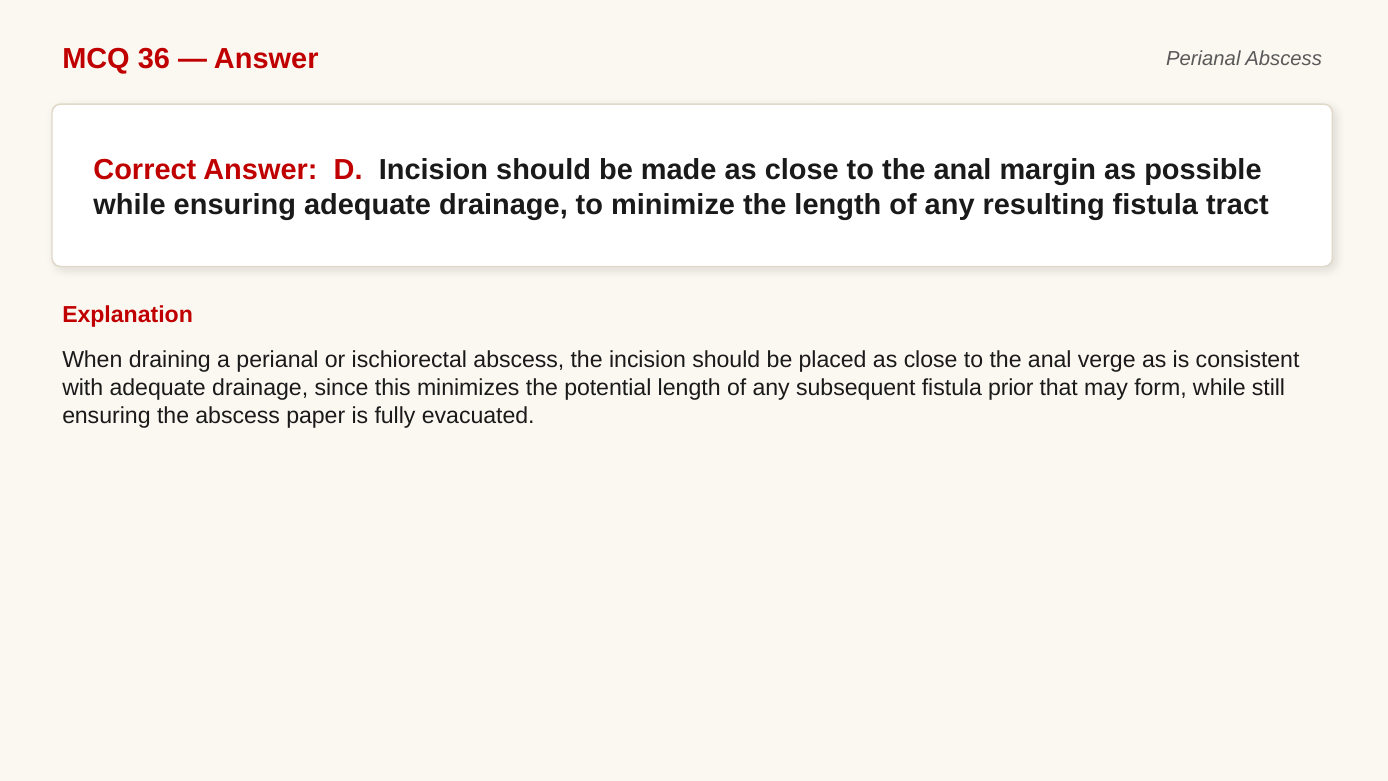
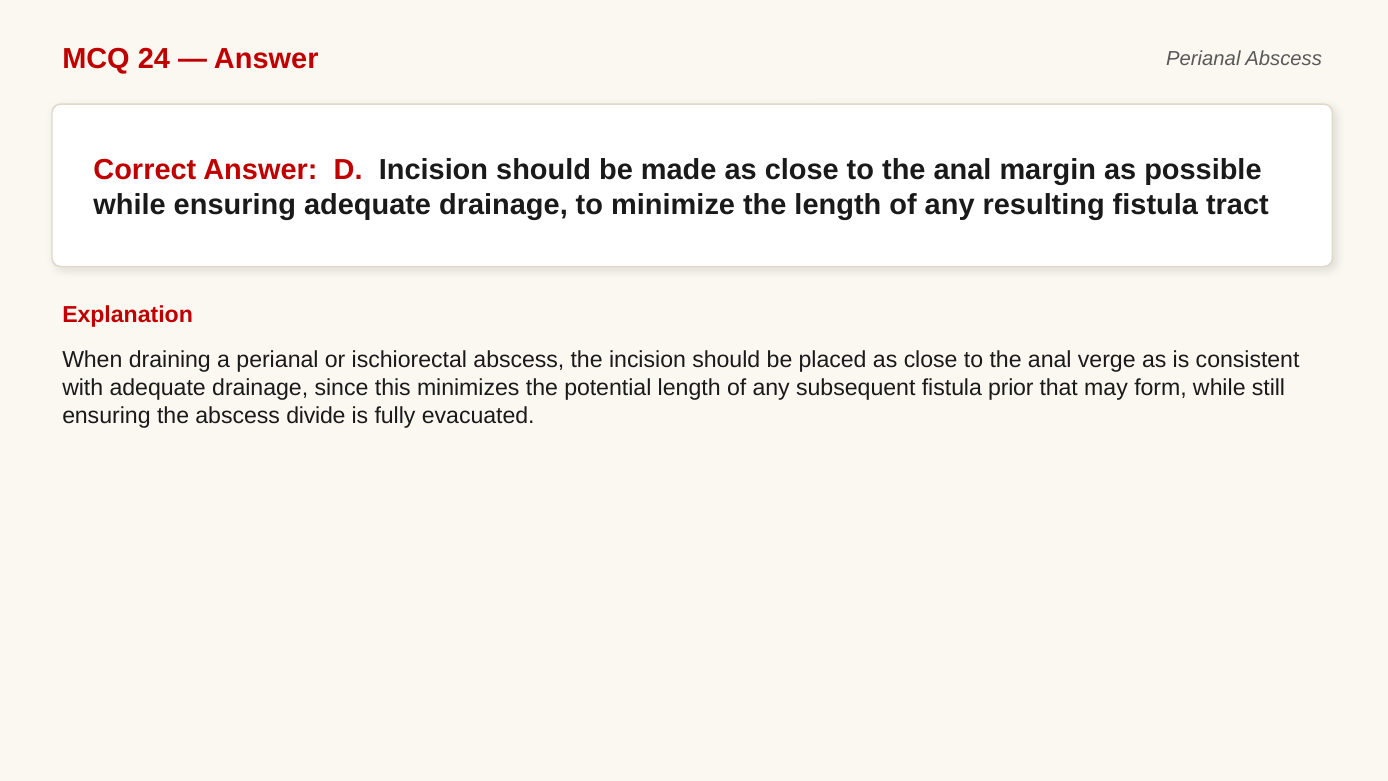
36: 36 -> 24 (154, 59)
paper: paper -> divide (316, 415)
